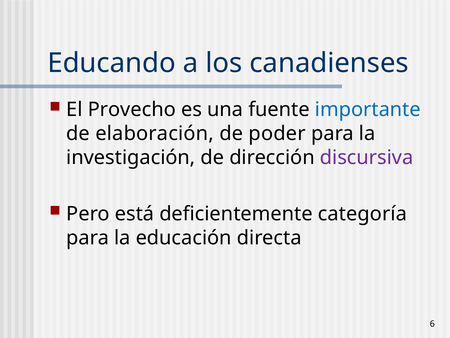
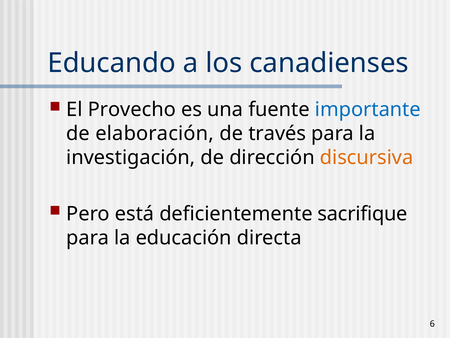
poder: poder -> través (277, 133)
discursiva colour: purple -> orange (367, 157)
categoría: categoría -> sacrifique (363, 213)
